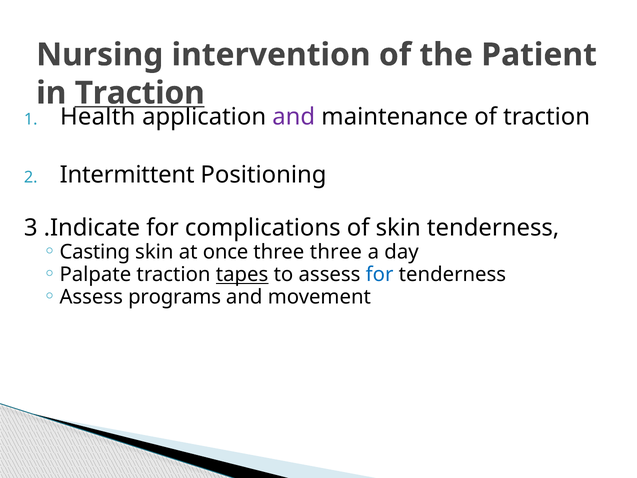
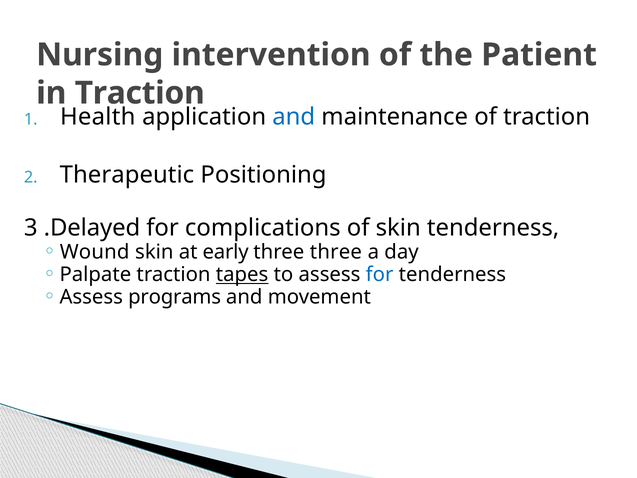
Traction underline: present -> none (140, 93)
and colour: purple -> blue (294, 117)
Intermittent: Intermittent -> Therapeutic (127, 175)
.Indicate: .Indicate -> .Delayed (92, 228)
Casting: Casting -> Wound (95, 252)
once: once -> early (226, 252)
